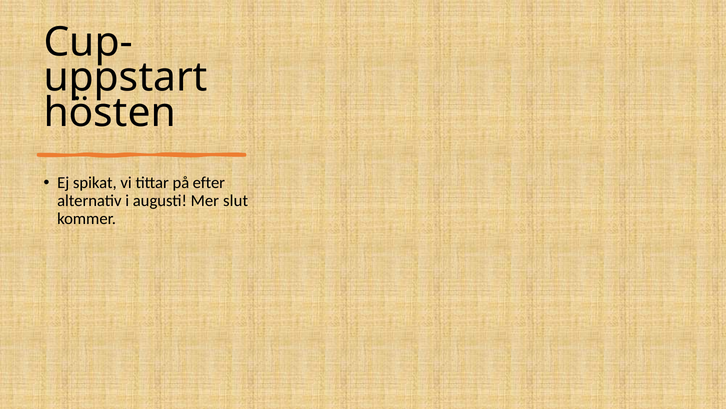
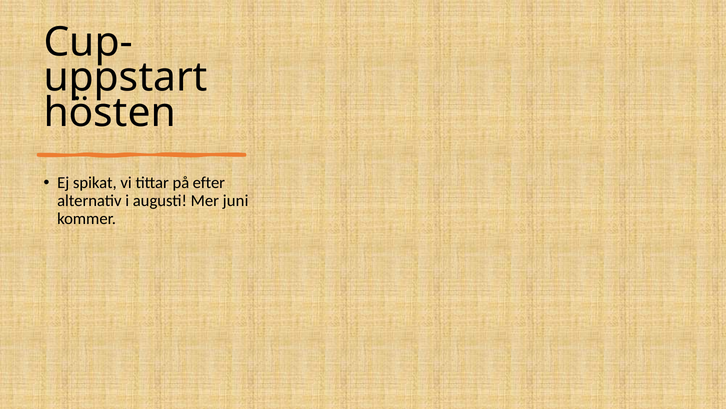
slut: slut -> juni (236, 201)
